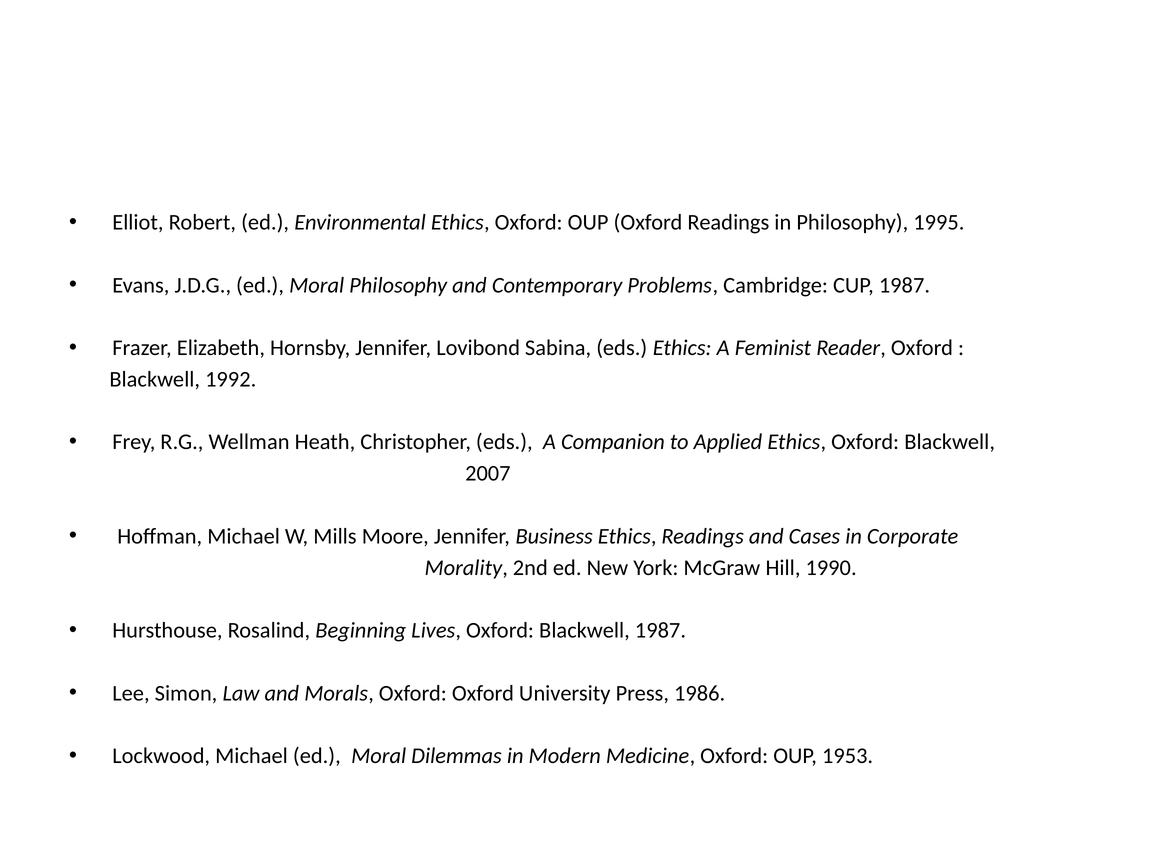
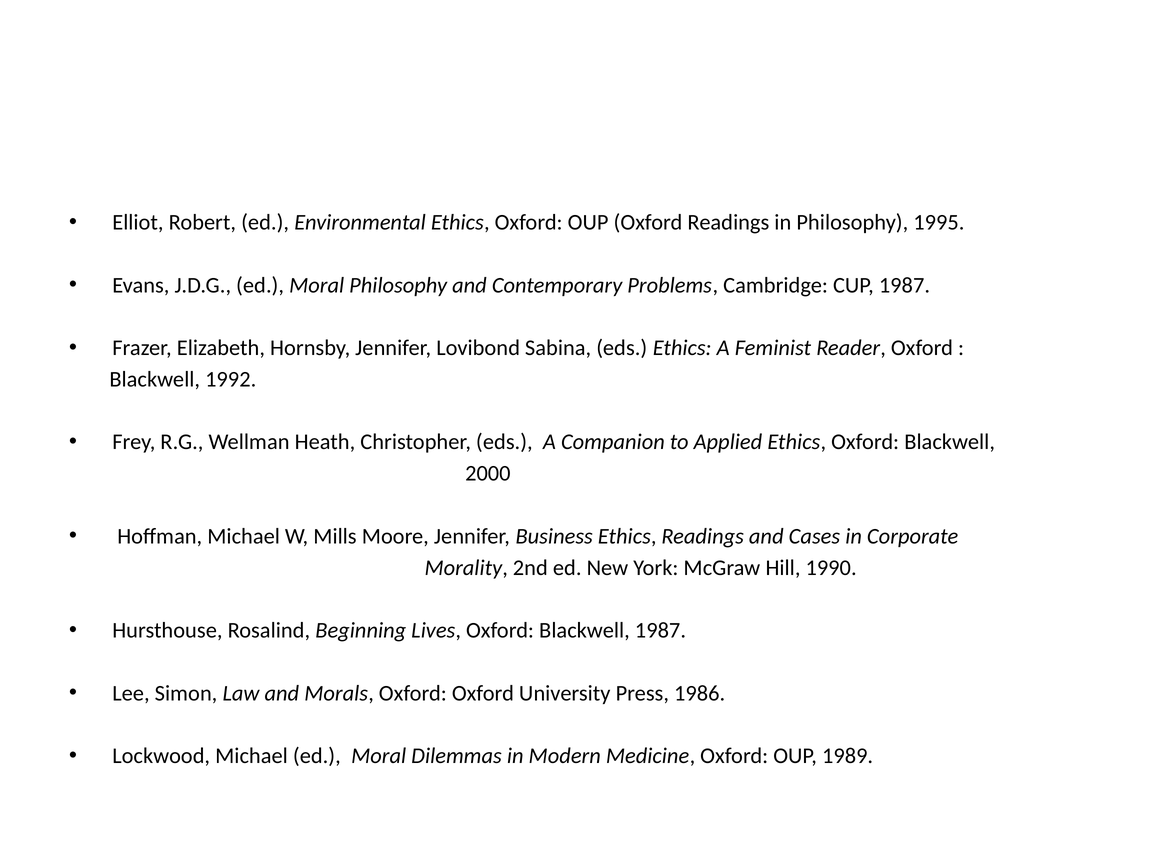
2007: 2007 -> 2000 (488, 473)
1953: 1953 -> 1989 (848, 756)
